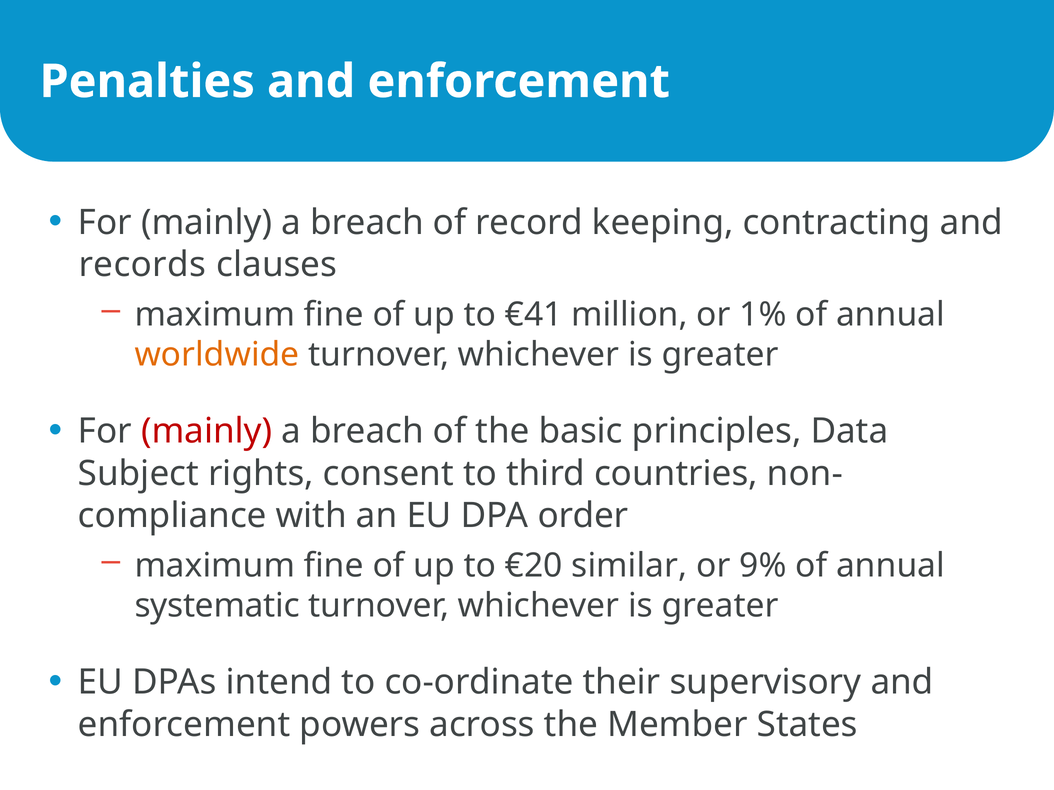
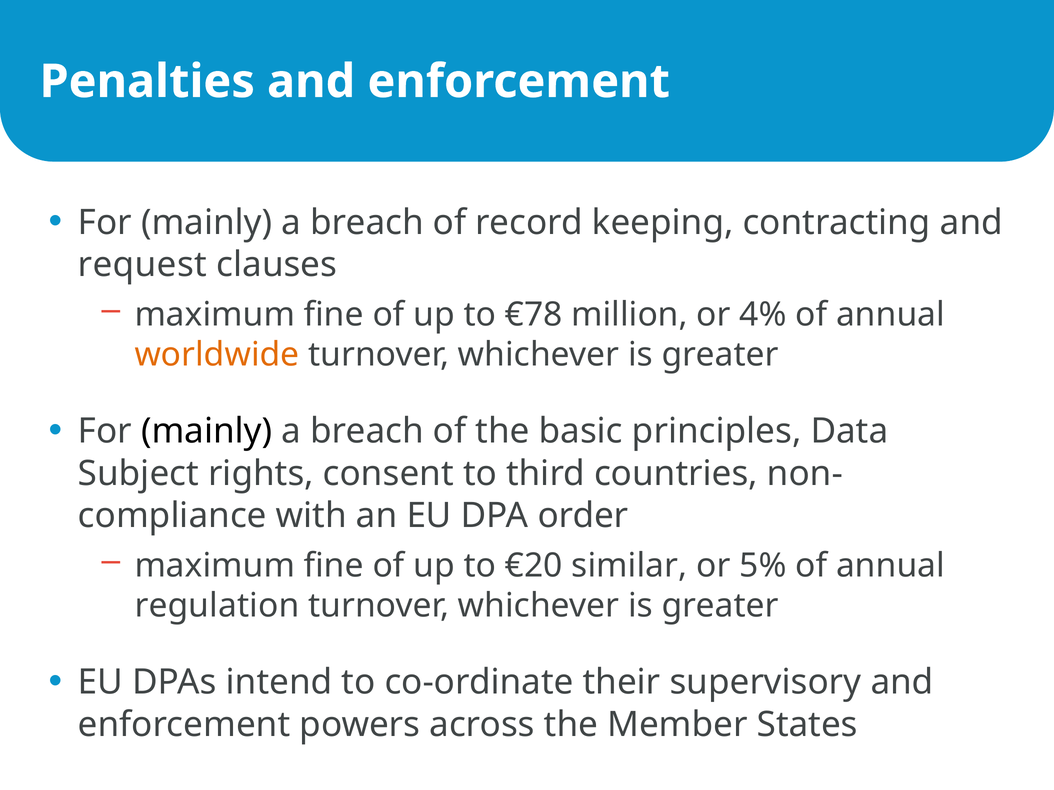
records: records -> request (142, 265)
€41: €41 -> €78 (534, 315)
1%: 1% -> 4% (763, 315)
mainly colour: red -> black (207, 432)
9%: 9% -> 5% (763, 566)
systematic: systematic -> regulation (217, 606)
